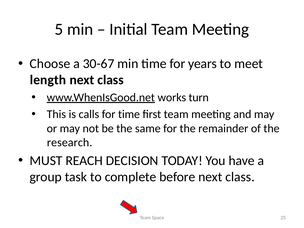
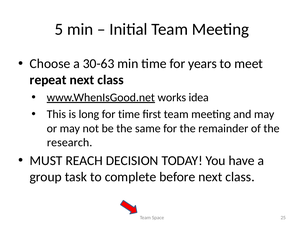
30-67: 30-67 -> 30-63 (99, 64)
length: length -> repeat (48, 80)
turn: turn -> idea (199, 97)
calls: calls -> long (89, 114)
